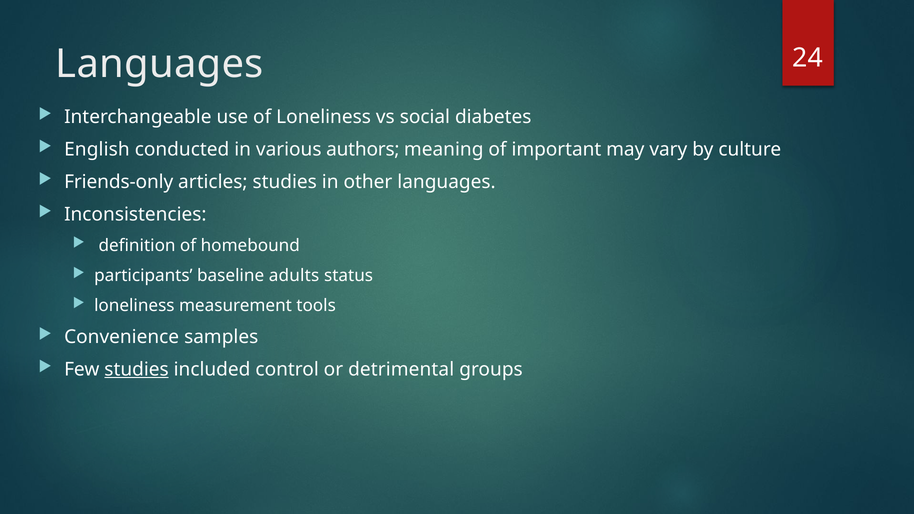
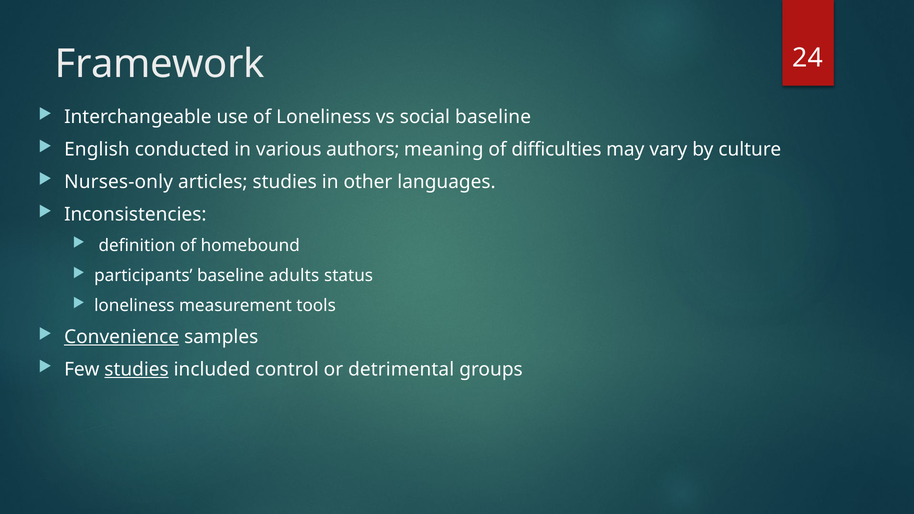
Languages: Languages -> Framework (160, 64)
social diabetes: diabetes -> baseline (493, 117)
important: important -> difficulties (556, 150)
Friends-only: Friends-only -> Nurses-only (119, 182)
Convenience underline: none -> present (122, 337)
